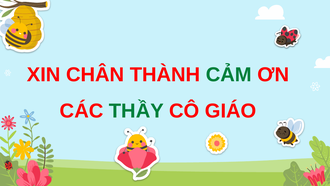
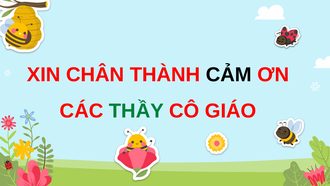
CẢM colour: green -> black (229, 74)
